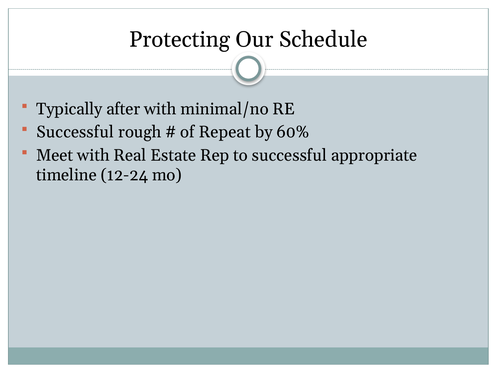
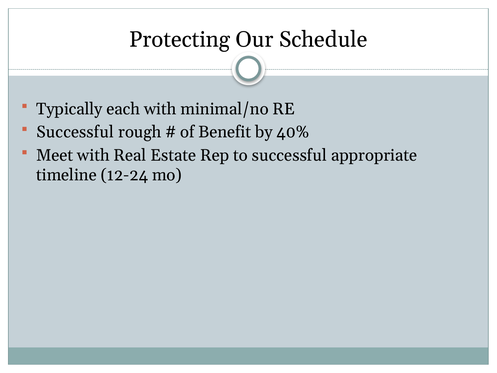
after: after -> each (123, 109)
Repeat: Repeat -> Benefit (225, 132)
60%: 60% -> 40% (293, 132)
